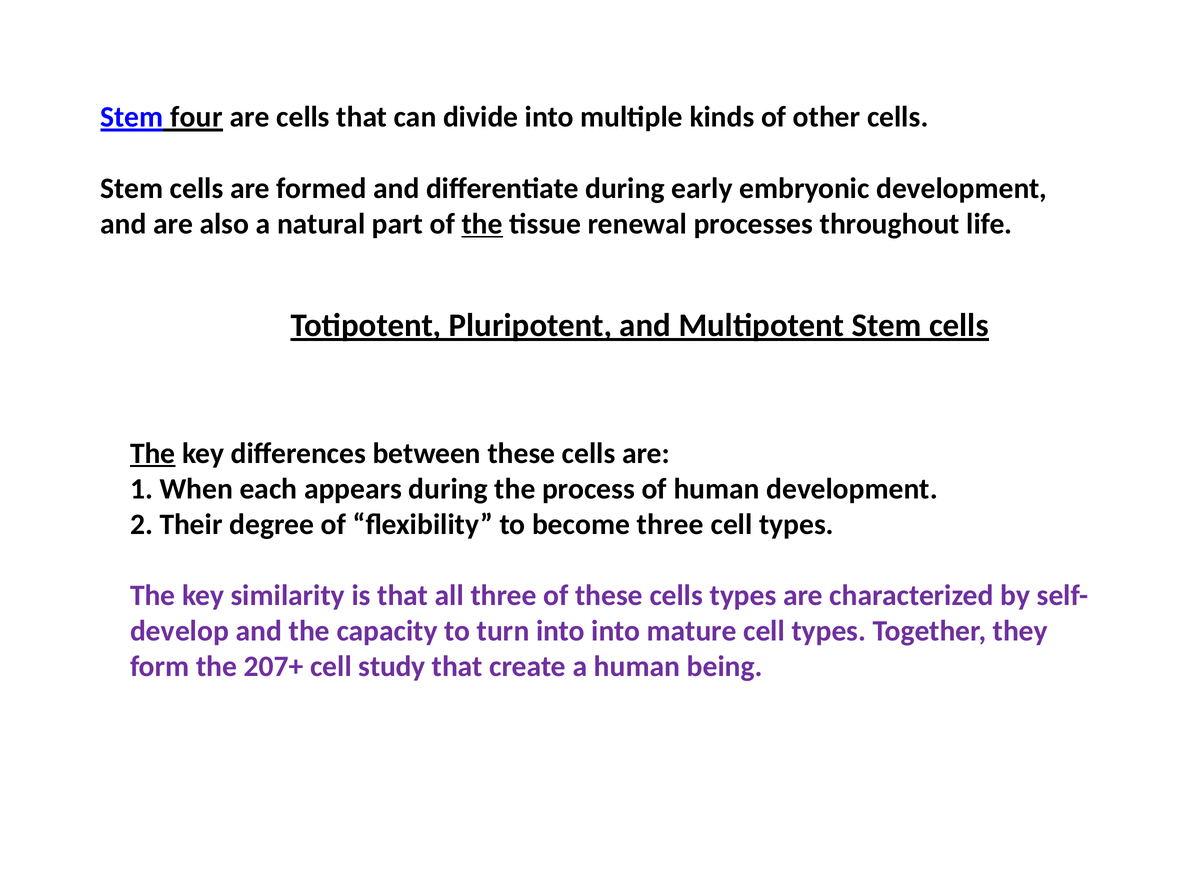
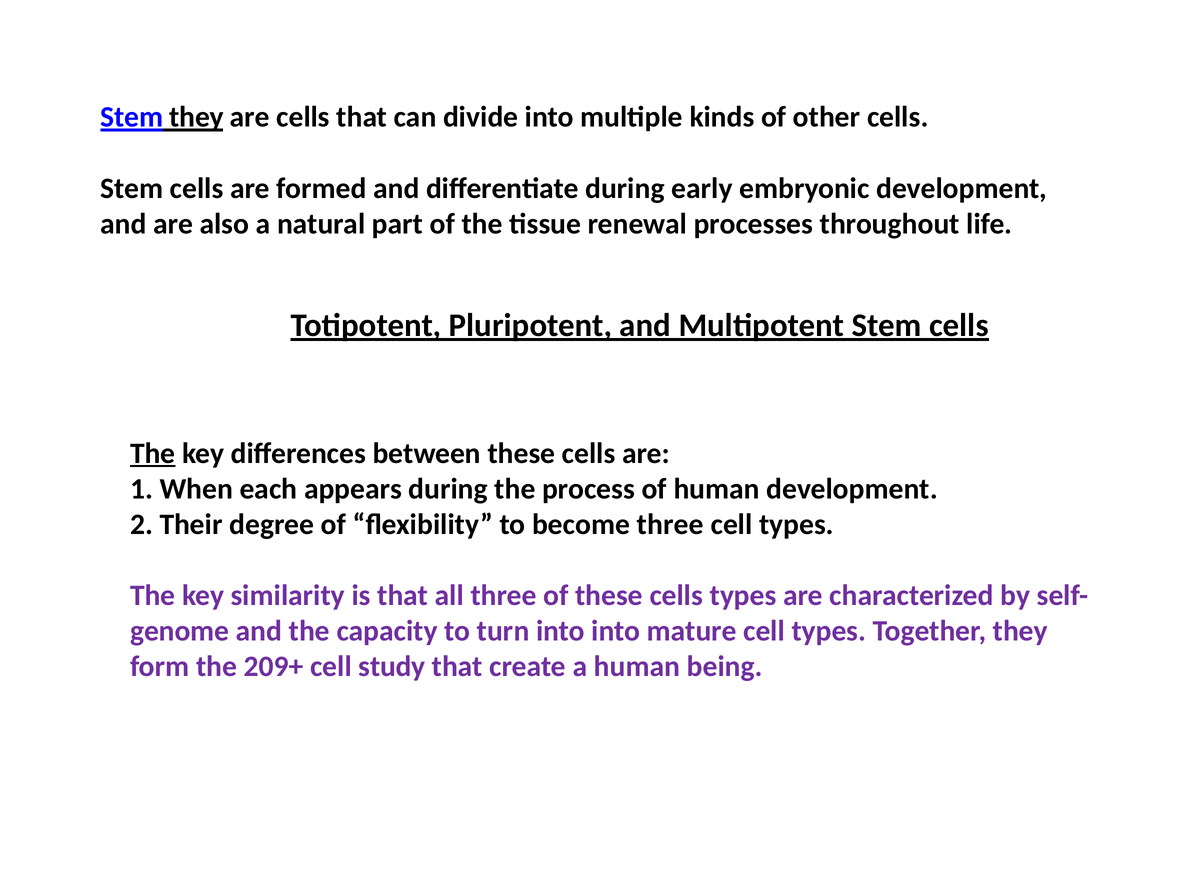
Stem four: four -> they (197, 117)
the underline: present -> none (482, 224)
develop: develop -> genome (180, 631)
207+: 207+ -> 209+ (274, 666)
